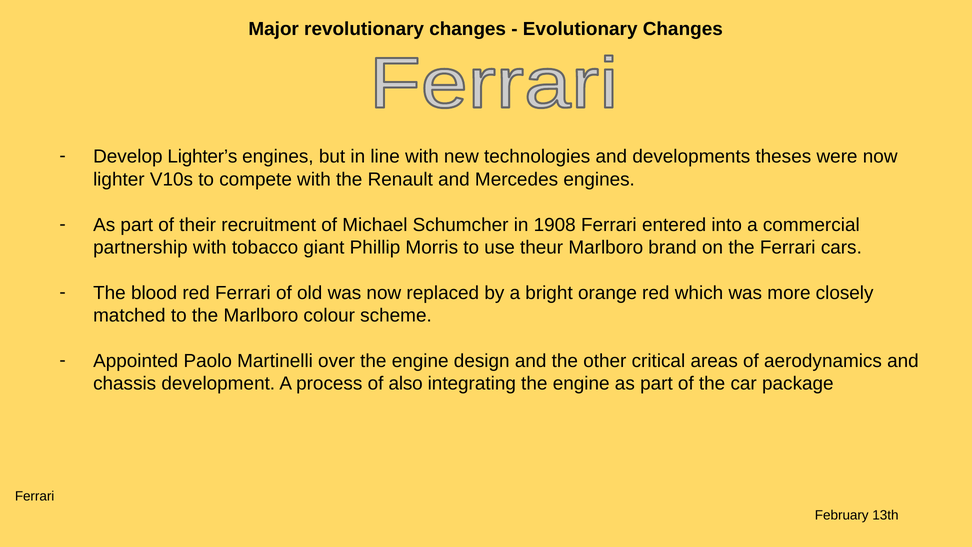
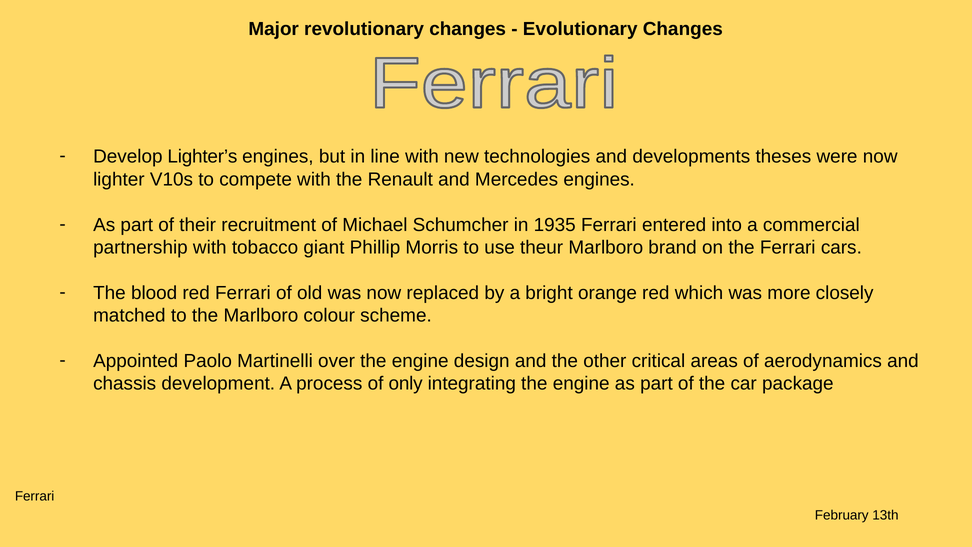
1908: 1908 -> 1935 (555, 225)
also: also -> only (406, 384)
